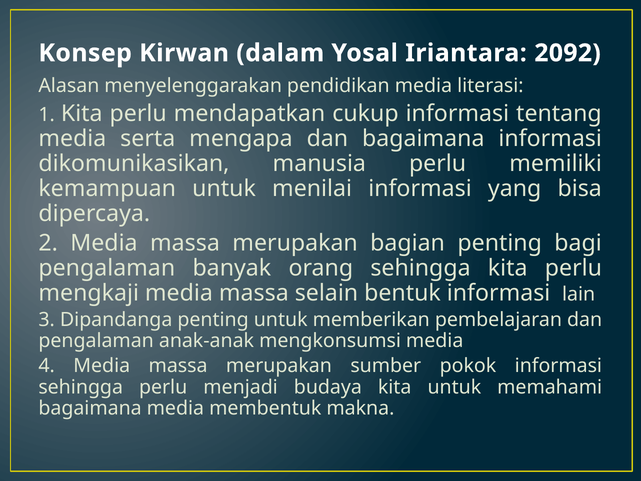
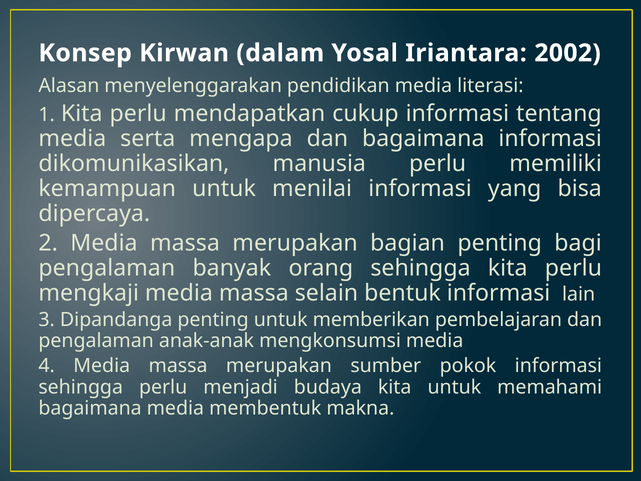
2092: 2092 -> 2002 (568, 53)
